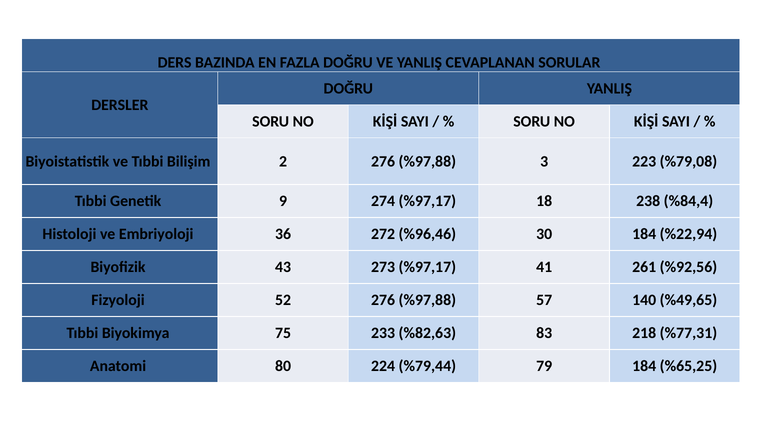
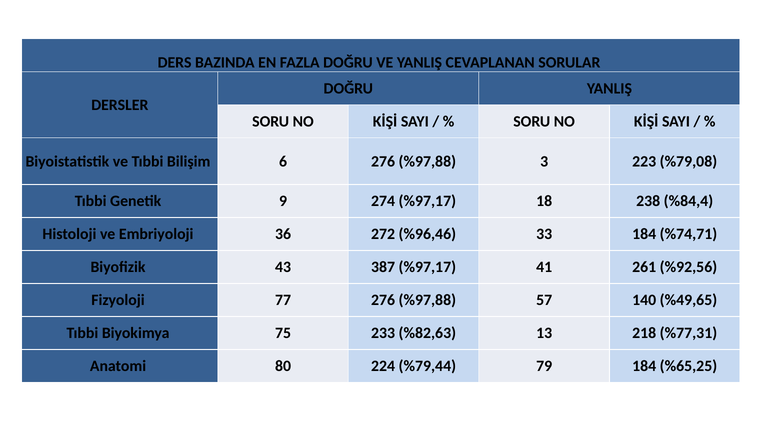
2: 2 -> 6 (283, 161)
30: 30 -> 33 (544, 234)
%22,94: %22,94 -> %74,71 (688, 234)
273: 273 -> 387 (383, 267)
52: 52 -> 77 (283, 300)
83: 83 -> 13 (544, 333)
